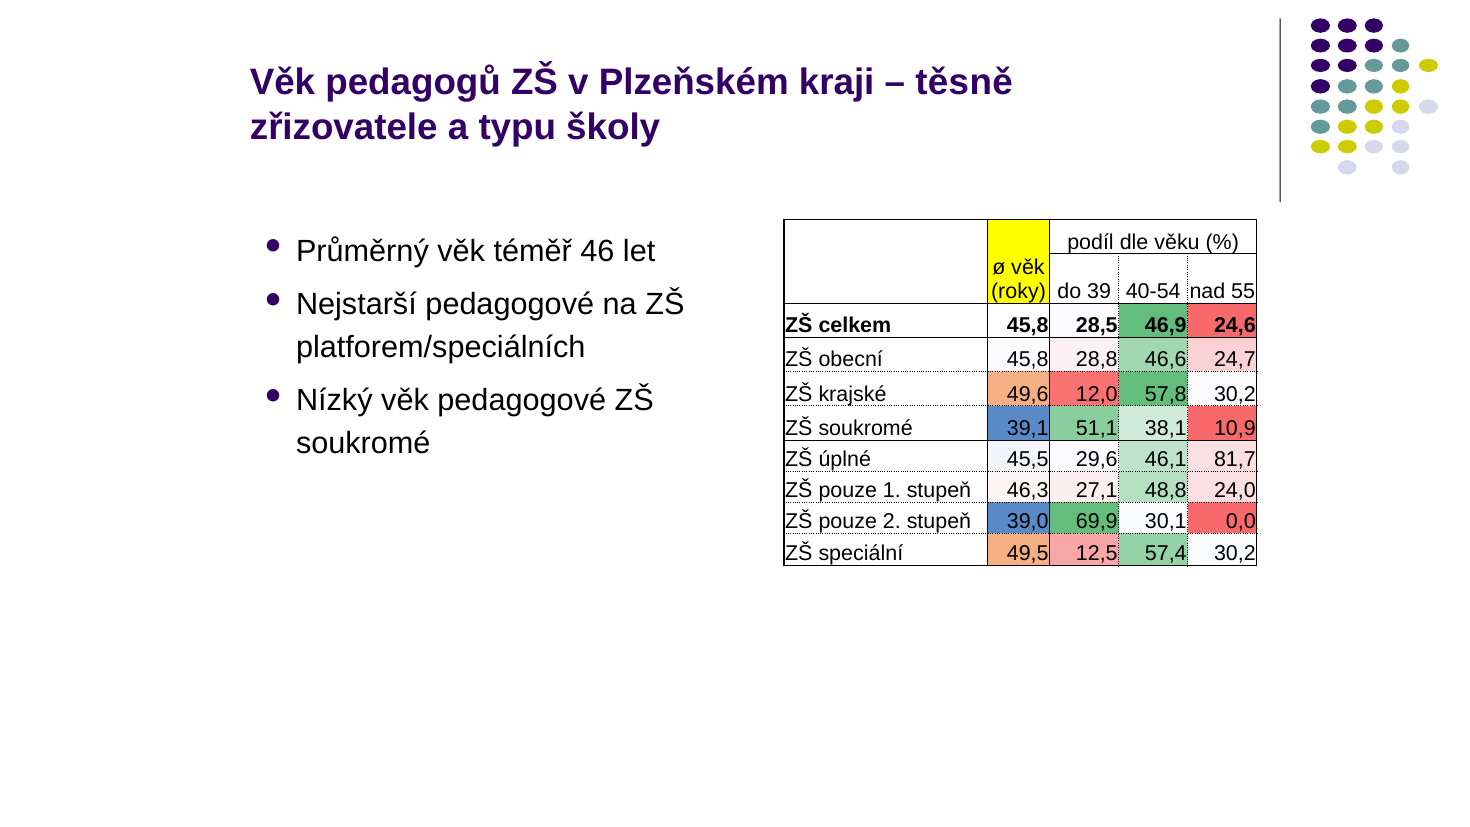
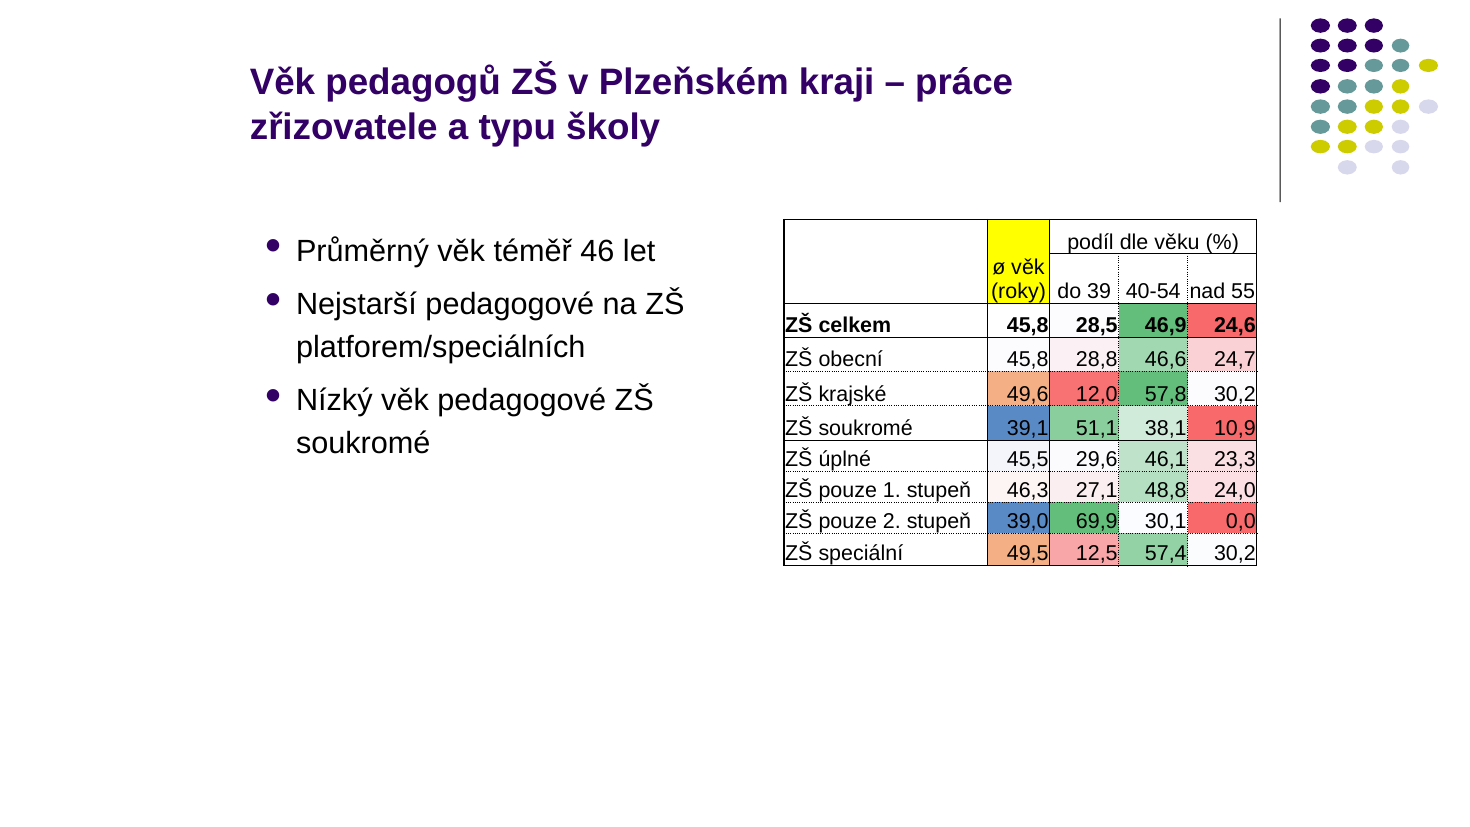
těsně: těsně -> práce (964, 83)
81,7: 81,7 -> 23,3 (1235, 459)
